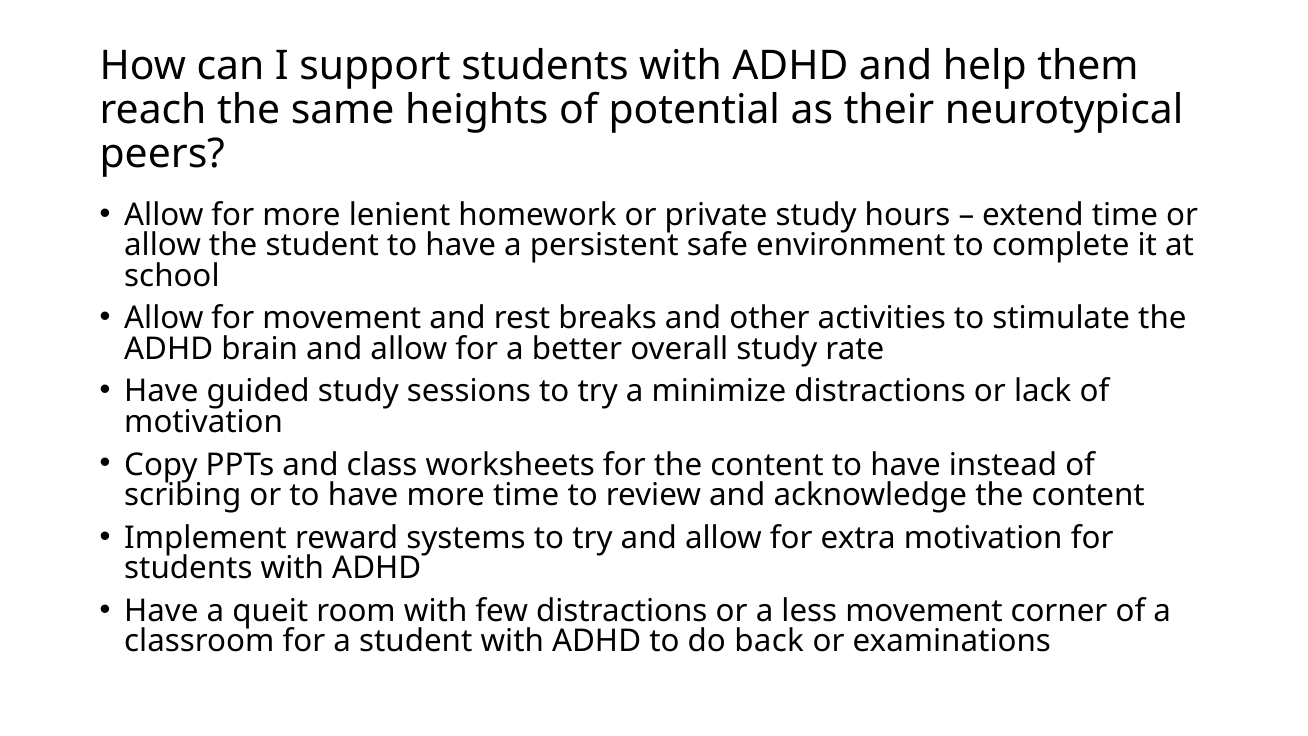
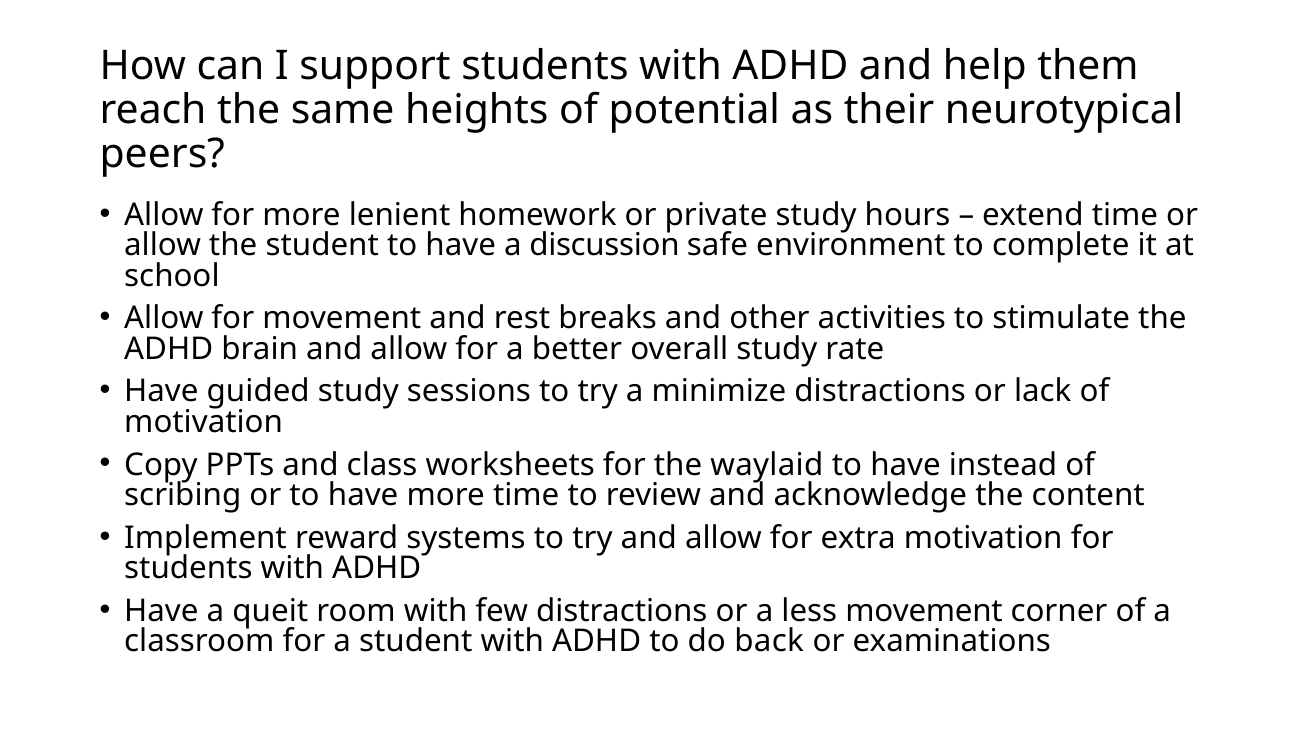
persistent: persistent -> discussion (604, 245)
for the content: content -> waylaid (767, 465)
